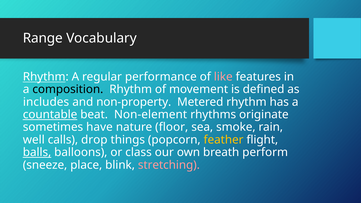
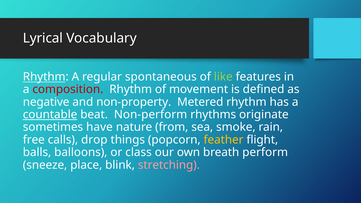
Range: Range -> Lyrical (43, 38)
performance: performance -> spontaneous (161, 77)
like colour: pink -> light green (223, 77)
composition colour: black -> red (68, 89)
includes: includes -> negative (46, 102)
Non-element: Non-element -> Non-perform (151, 115)
floor: floor -> from (172, 127)
well: well -> free (34, 140)
balls underline: present -> none (37, 152)
